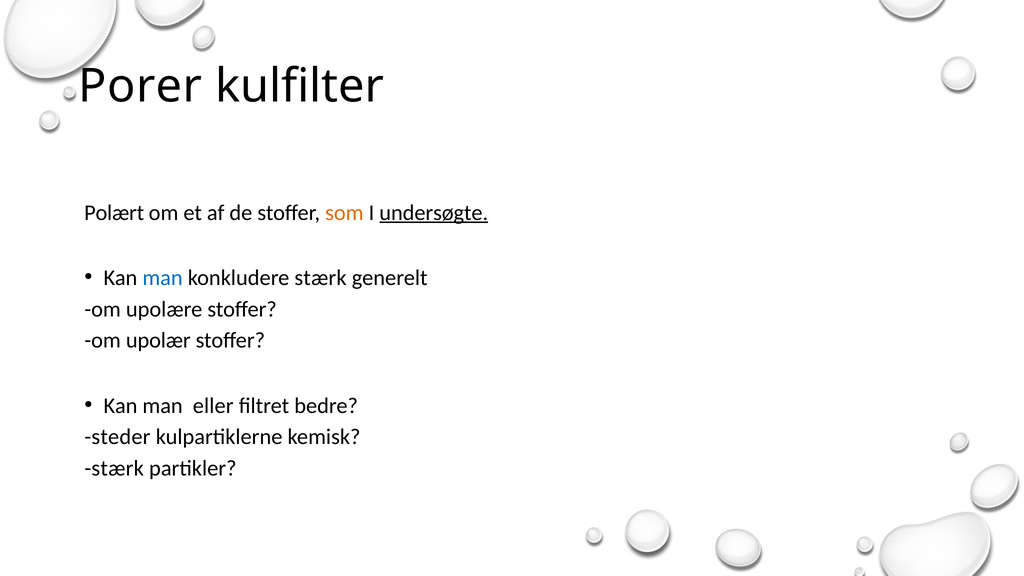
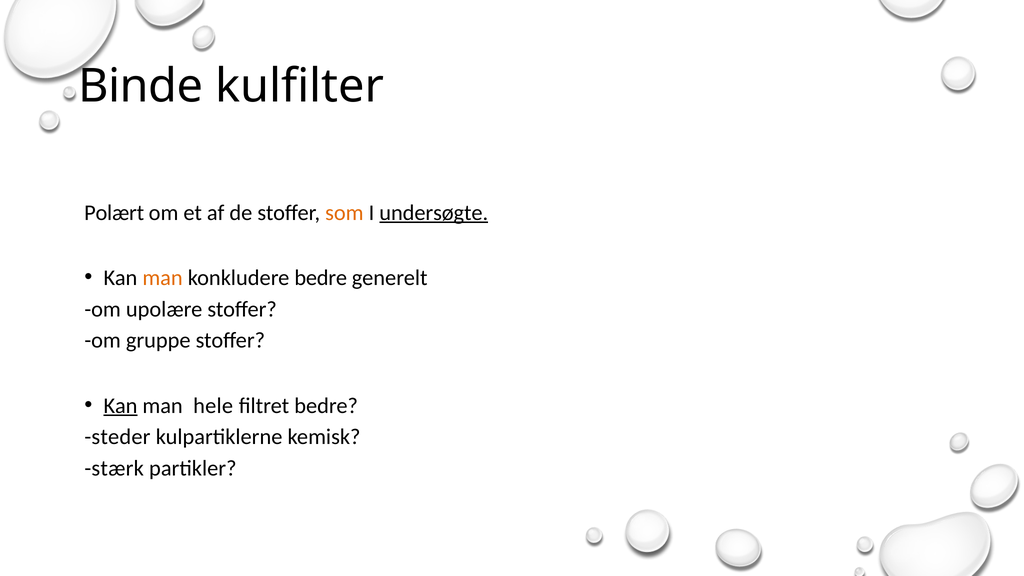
Porer: Porer -> Binde (141, 86)
man colour: blue -> orange (163, 278)
konkludere stærk: stærk -> bedre (321, 278)
upolær: upolær -> gruppe (158, 341)
Kan underline: none -> present (121, 406)
eller: eller -> hele (213, 406)
